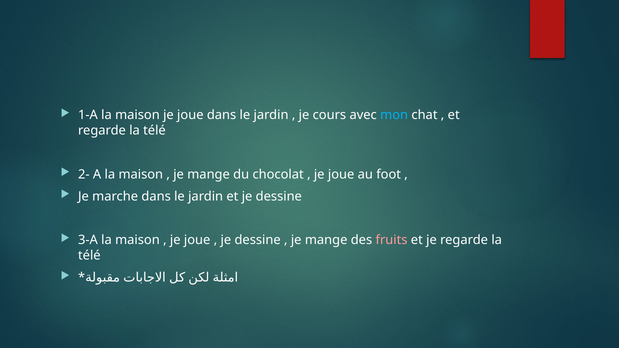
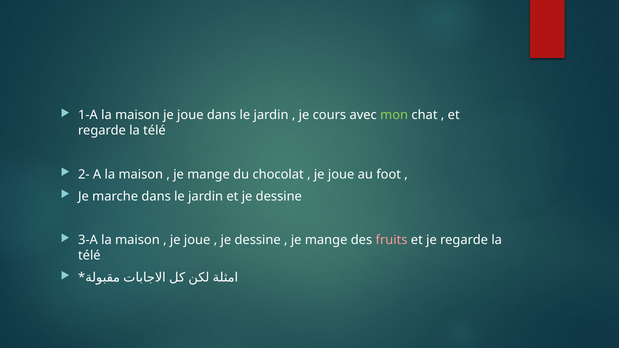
mon colour: light blue -> light green (394, 115)
